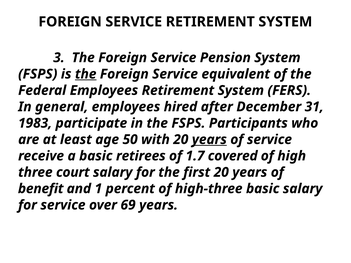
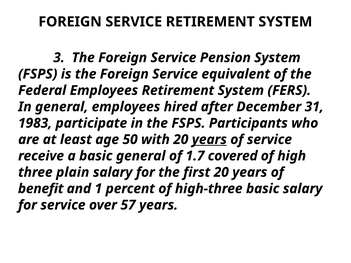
the underline: present -> none (86, 74)
basic retirees: retirees -> general (141, 156)
court: court -> plain (73, 172)
69: 69 -> 57 (128, 205)
